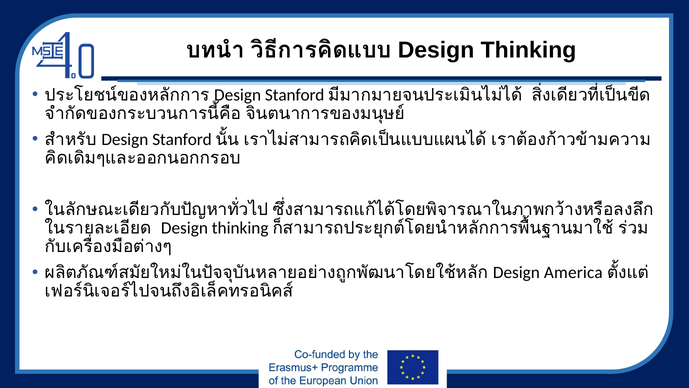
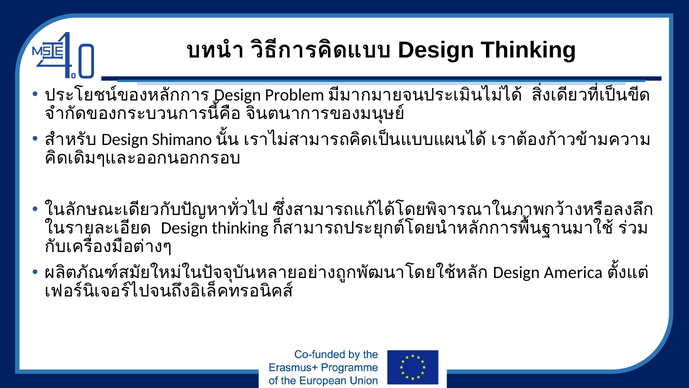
Stanford: Stanford -> Problem (295, 95)
Stanford: Stanford -> Shimano (182, 139)
